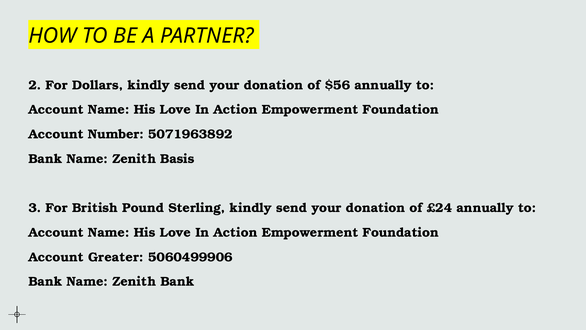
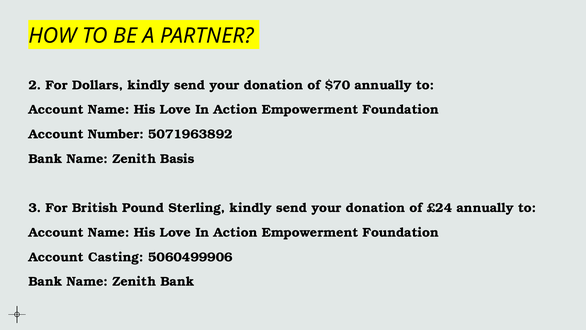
$56: $56 -> $70 (337, 85)
Greater: Greater -> Casting (116, 257)
